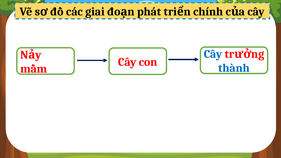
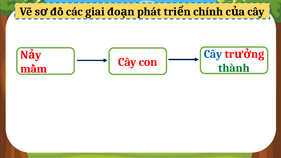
thành colour: blue -> green (234, 68)
